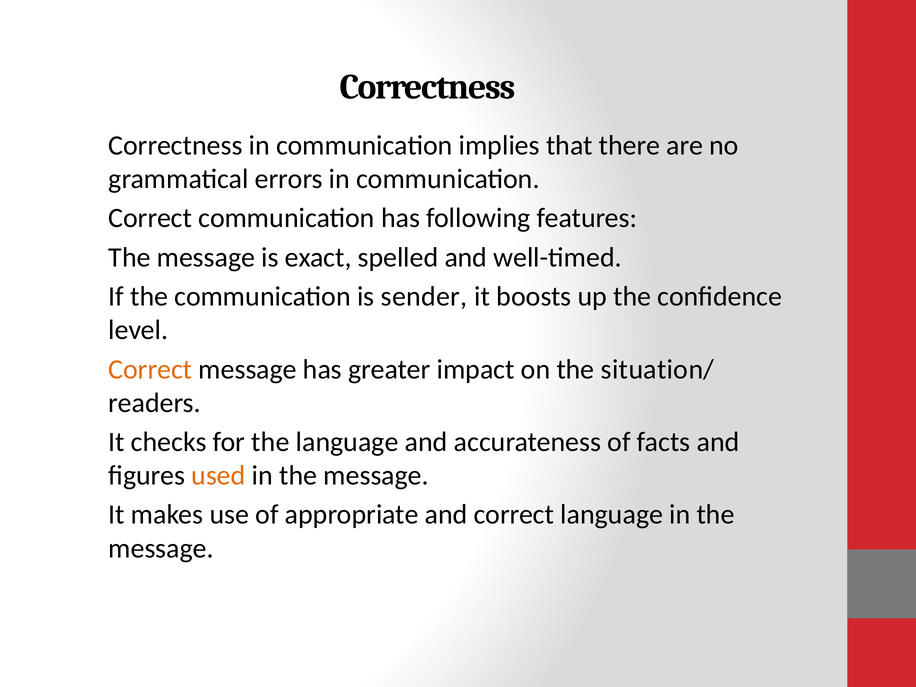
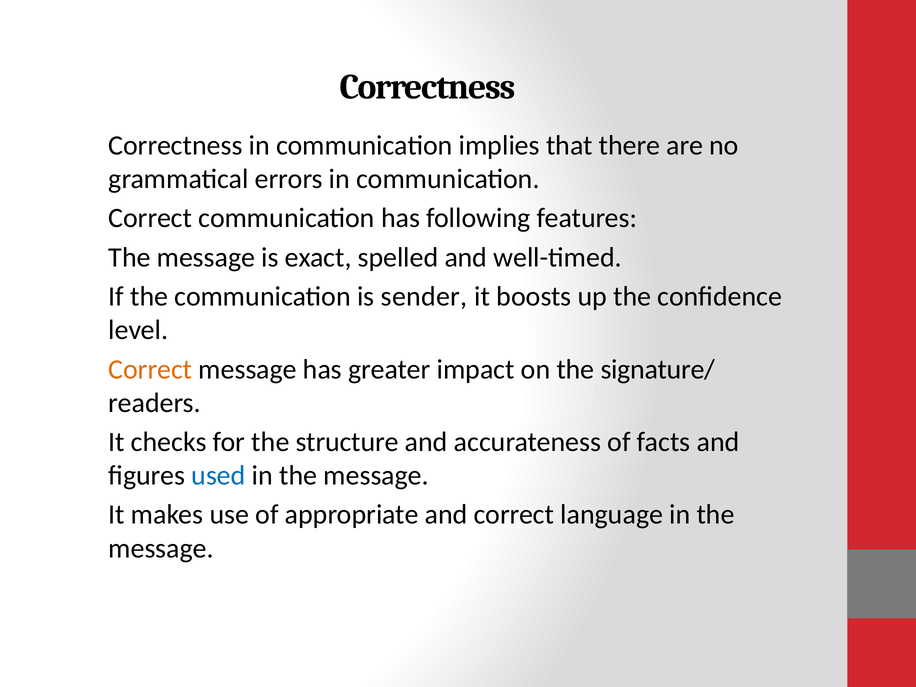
situation/: situation/ -> signature/ (658, 369)
the language: language -> structure (347, 442)
used colour: orange -> blue (218, 476)
